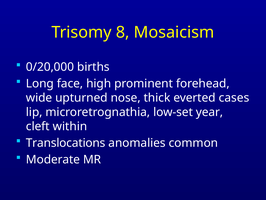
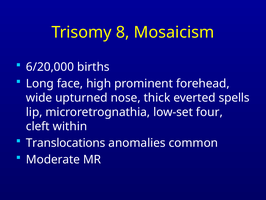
0/20,000: 0/20,000 -> 6/20,000 (50, 67)
cases: cases -> spells (234, 98)
year: year -> four (209, 112)
